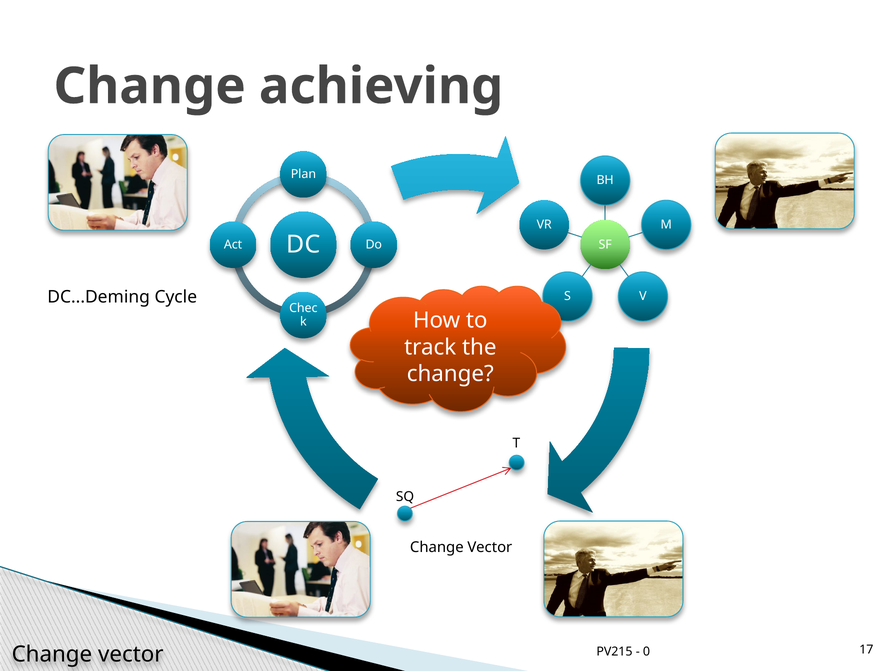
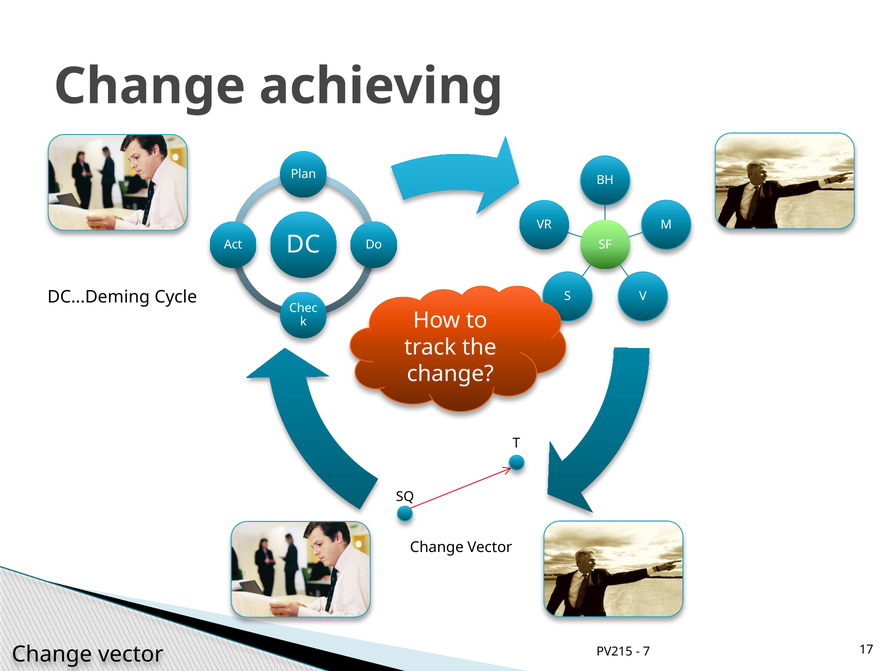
0: 0 -> 7 (647, 652)
